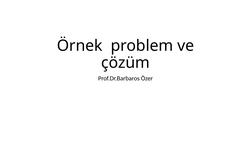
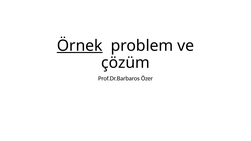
Örnek underline: none -> present (80, 46)
